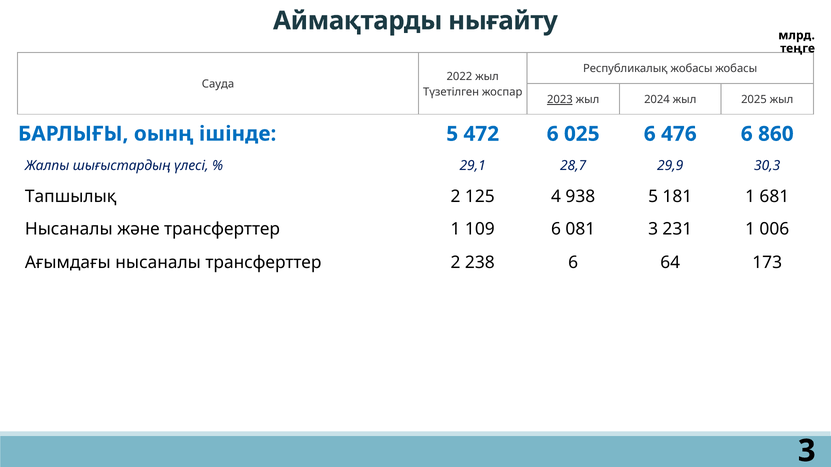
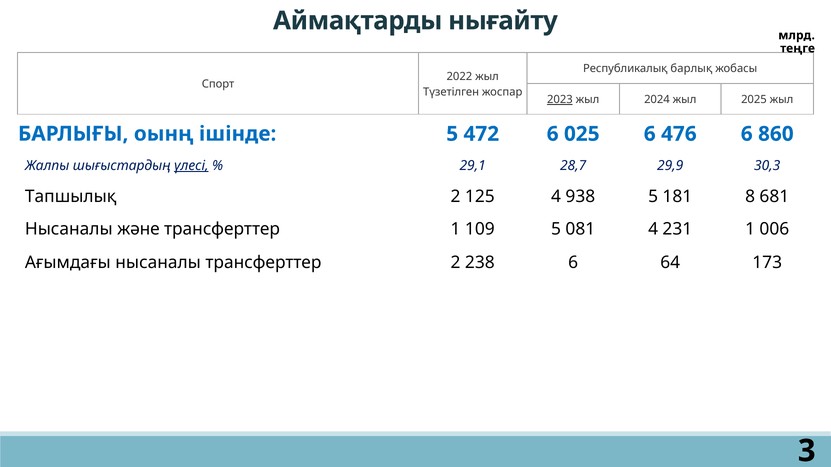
Республикалық жобасы: жобасы -> барлық (691, 69)
Сауда: Сауда -> Спорт (218, 84)
үлесі underline: none -> present (191, 166)
181 1: 1 -> 8 (750, 197)
109 6: 6 -> 5 (556, 229)
081 3: 3 -> 4 (653, 229)
